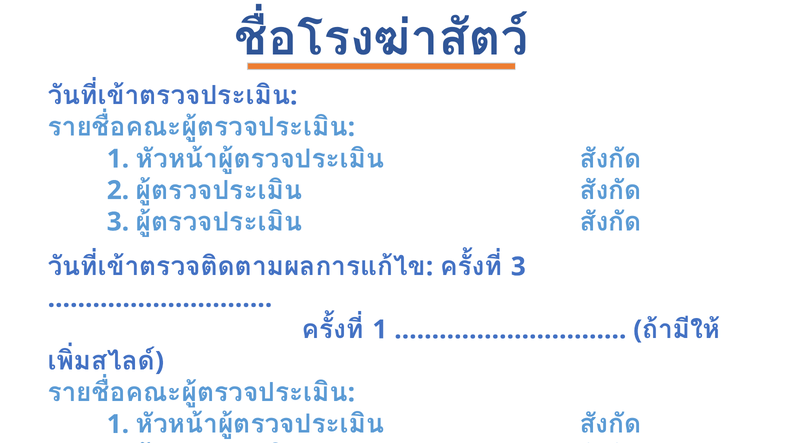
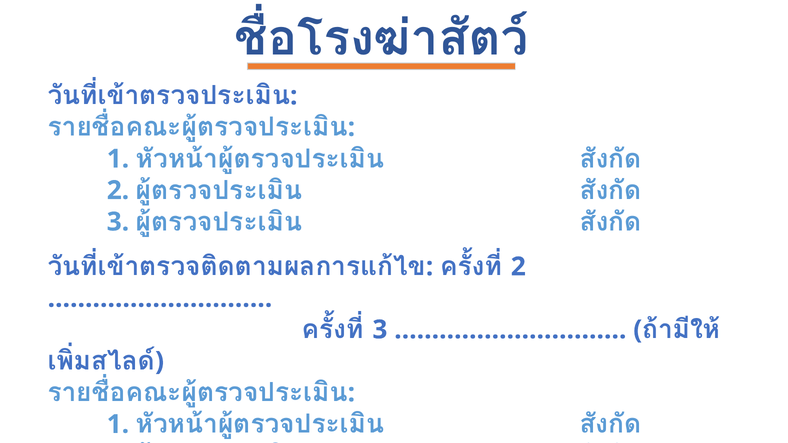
3: 3 -> 2 (518, 267)
1: 1 -> 3 (380, 330)
